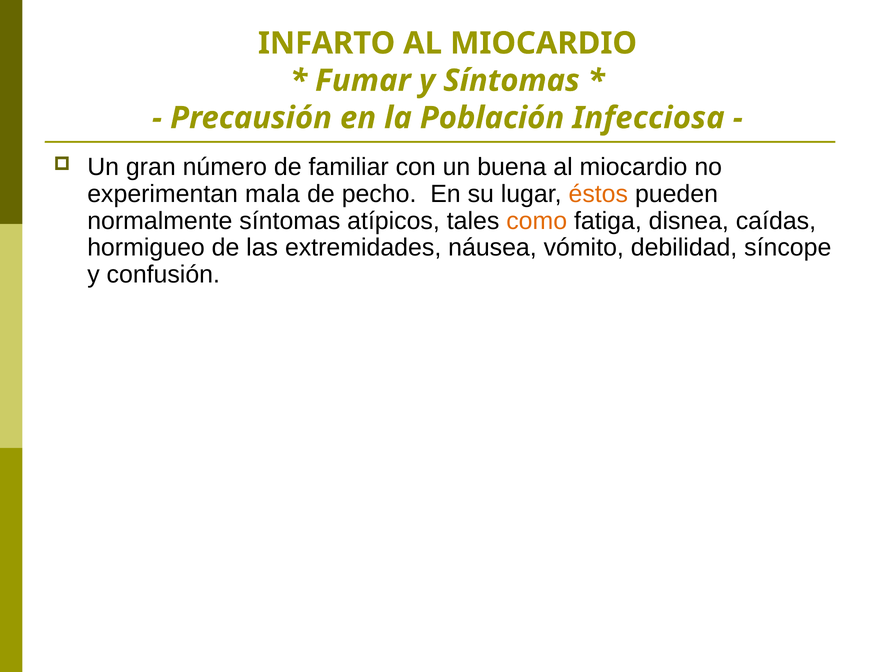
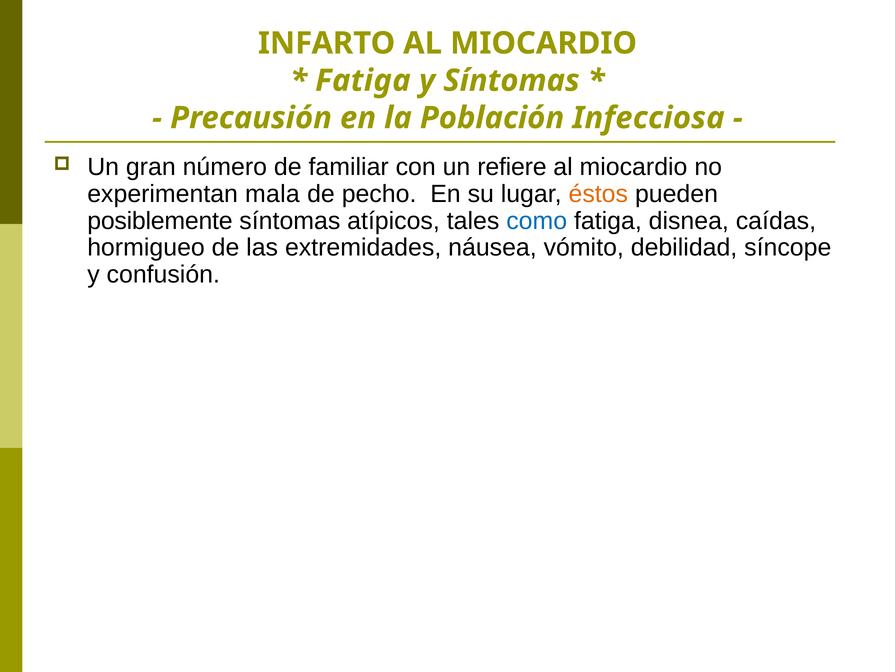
Fumar: Fumar -> Fatiga (363, 81)
buena: buena -> refiere (512, 167)
normalmente: normalmente -> posiblemente (160, 221)
como colour: orange -> blue (537, 221)
